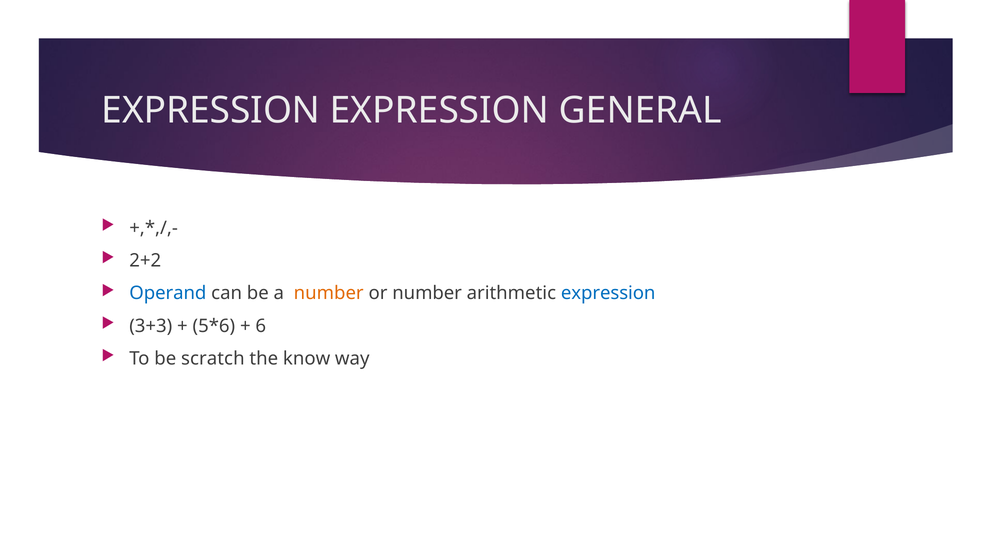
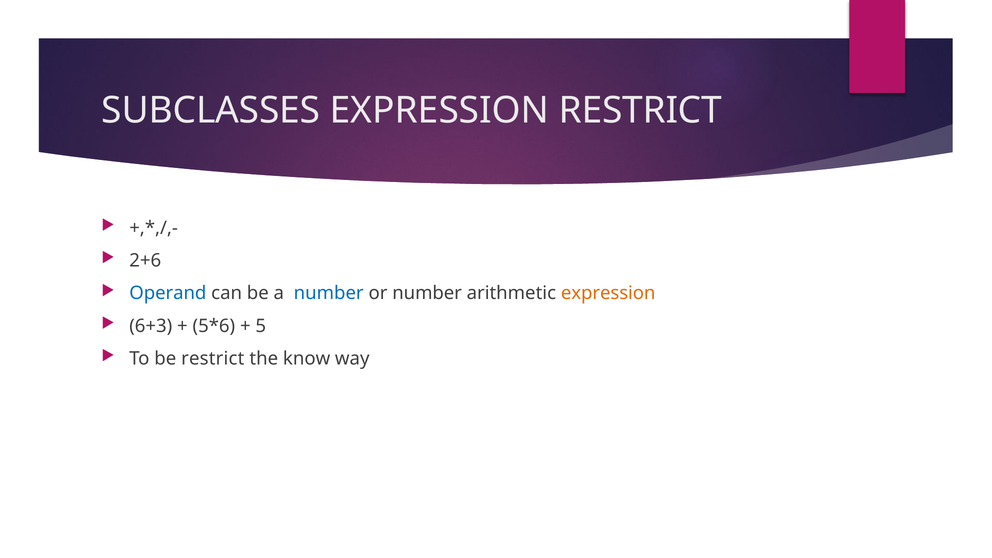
EXPRESSION: EXPRESSION -> SUBCLASSES (211, 111)
EXPRESSION GENERAL: GENERAL -> RESTRICT (640, 111)
2+2: 2+2 -> 2+6 (145, 261)
number colour: orange -> blue (329, 293)
expression colour: blue -> orange (608, 293)
3+3: 3+3 -> 6+3 (151, 326)
6: 6 -> 5 (261, 326)
be scratch: scratch -> restrict (213, 359)
